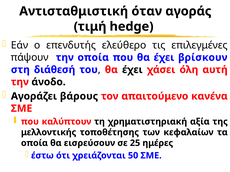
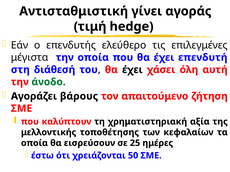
όταν: όταν -> γίνει (147, 11)
πάψουν: πάψουν -> μέγιστα (30, 58)
βρίσκουν: βρίσκουν -> επενδυτή (203, 58)
άνοδο colour: black -> green (49, 82)
κανένα: κανένα -> ζήτηση (209, 96)
